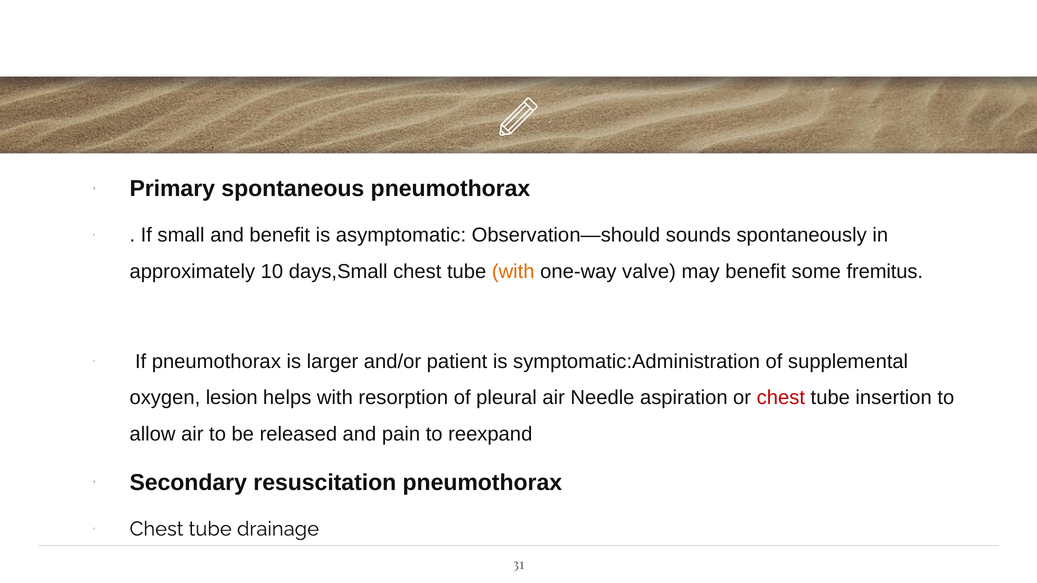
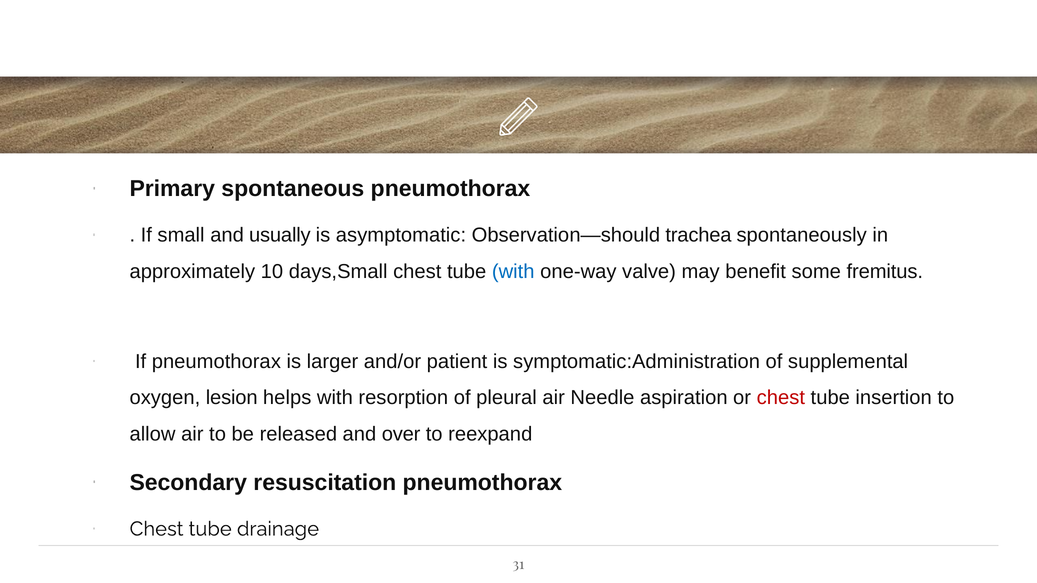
and benefit: benefit -> usually (280, 235)
sounds: sounds -> trachea (698, 235)
with colour: orange -> blue (513, 272)
pain: pain -> over (401, 434)
